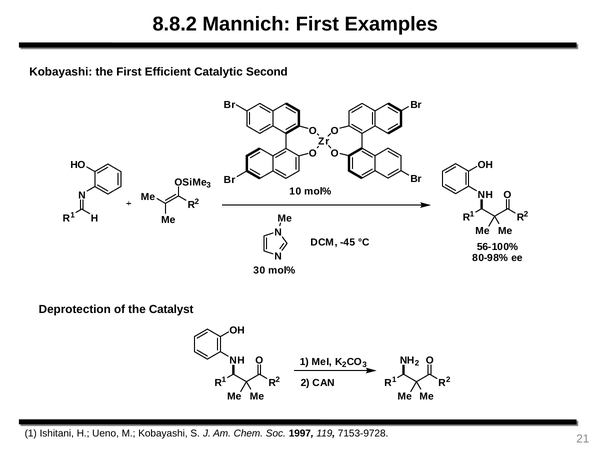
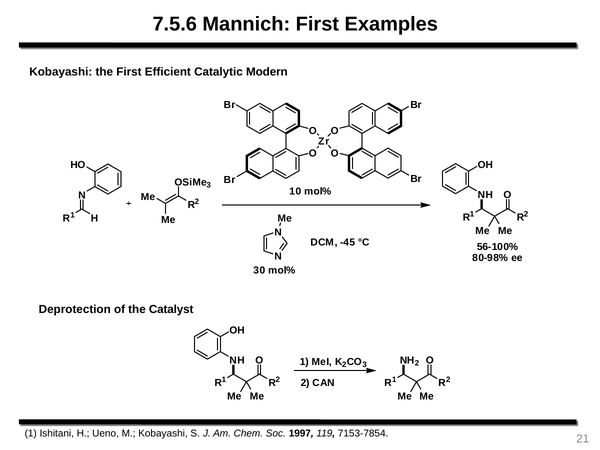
8.8.2: 8.8.2 -> 7.5.6 (175, 24)
Second: Second -> Modern (267, 72)
7153-9728: 7153-9728 -> 7153-7854 (363, 433)
